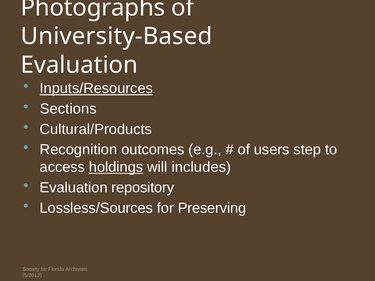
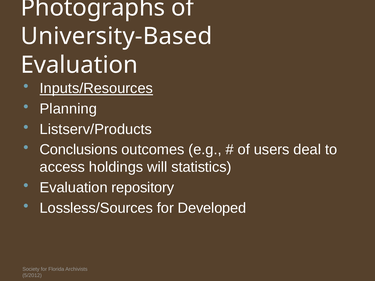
Sections: Sections -> Planning (68, 109)
Cultural/Products: Cultural/Products -> Listserv/Products (96, 129)
Recognition: Recognition -> Conclusions (79, 150)
step: step -> deal (307, 150)
holdings underline: present -> none (116, 167)
includes: includes -> statistics (201, 167)
Preserving: Preserving -> Developed (212, 208)
